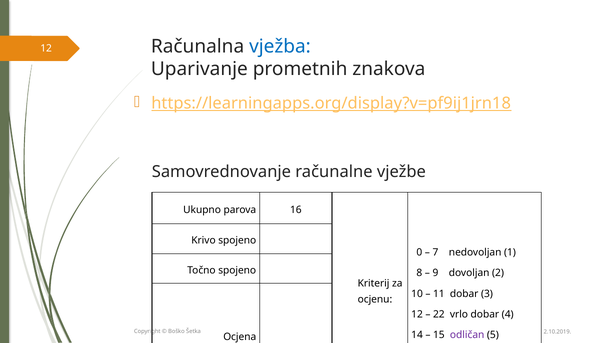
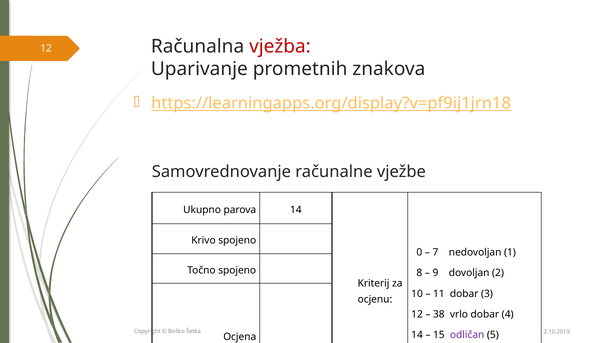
vježba colour: blue -> red (280, 46)
parova 16: 16 -> 14 (296, 210)
22: 22 -> 38 (439, 314)
